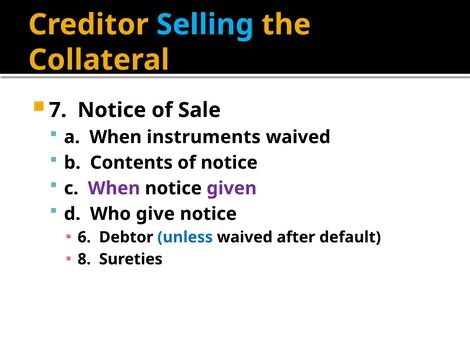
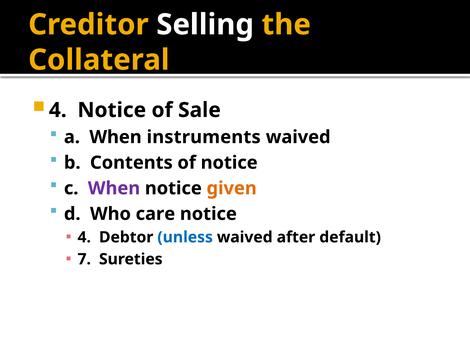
Selling colour: light blue -> white (205, 25)
7: 7 -> 4 (58, 110)
given colour: purple -> orange (232, 188)
give: give -> care (155, 214)
6: 6 -> 4 (84, 237)
8: 8 -> 7 (84, 259)
